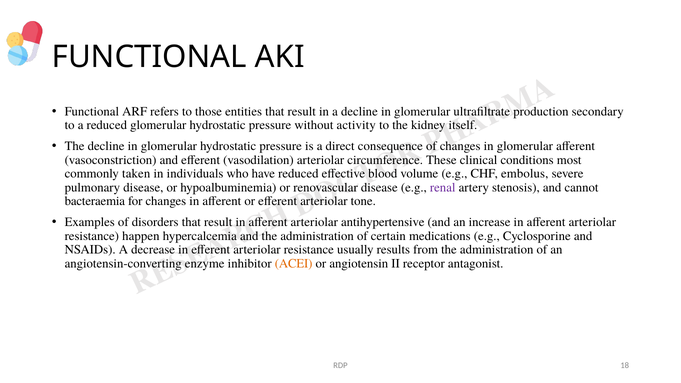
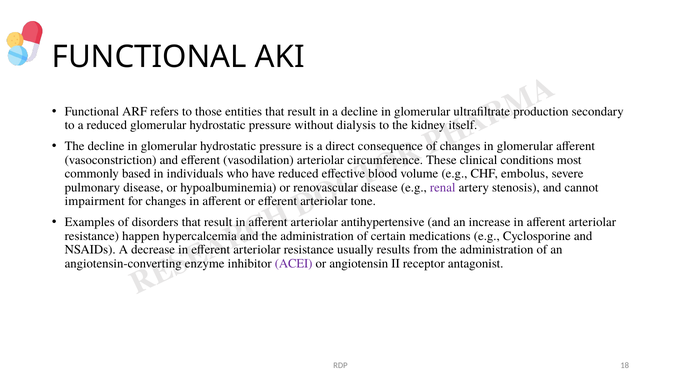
activity: activity -> dialysis (356, 125)
taken: taken -> based (136, 174)
bacteraemia: bacteraemia -> impairment (95, 201)
ACEI colour: orange -> purple (294, 263)
